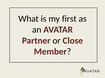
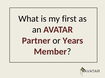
Close: Close -> Years (73, 41)
